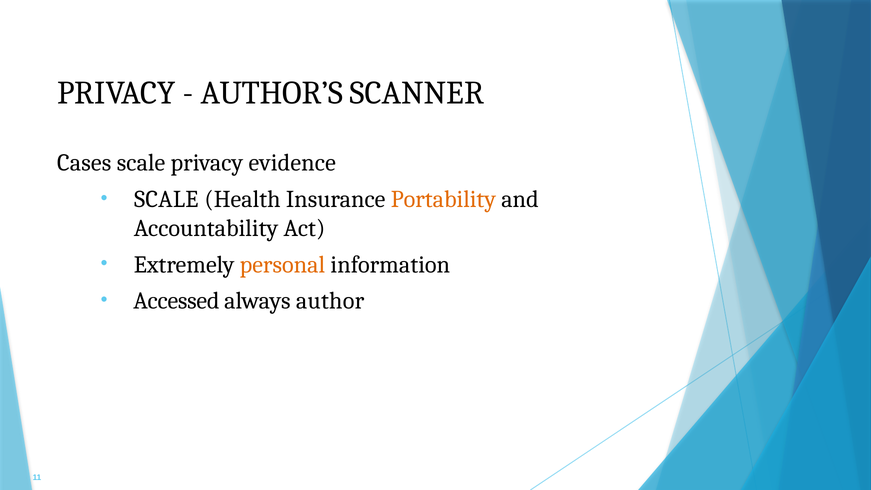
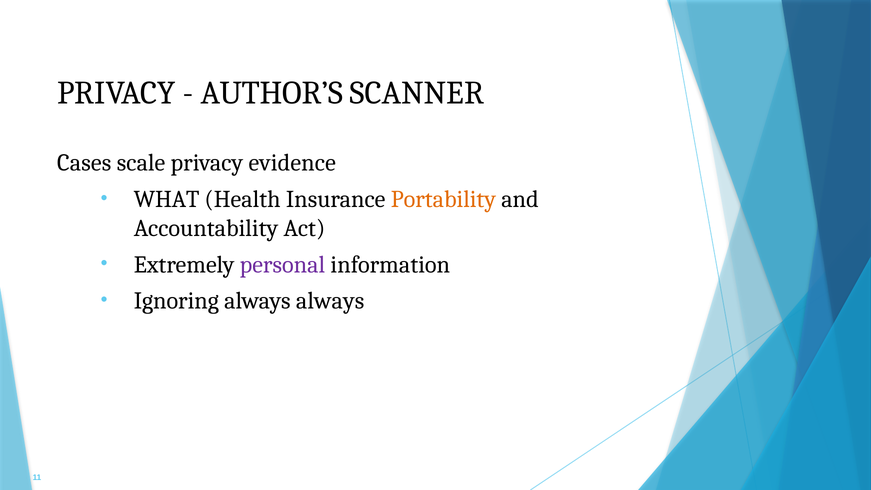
SCALE: SCALE -> WHAT (167, 199)
personal colour: orange -> purple (282, 265)
Accessed: Accessed -> Ignoring (176, 301)
always author: author -> always (330, 301)
